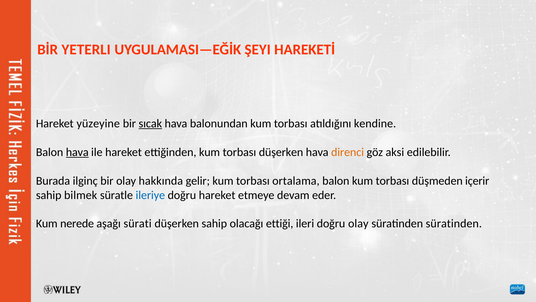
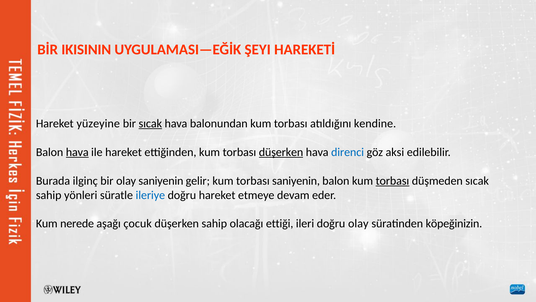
YETERLI: YETERLI -> IKISININ (86, 49)
düşerken underline: none -> present (281, 152)
direnci colour: orange -> blue (348, 152)
olay hakkında: hakkında -> saniyenin (161, 181)
torbası ortalama: ortalama -> saniyenin (296, 181)
torbası underline: none -> present (392, 181)
düşmeden içerir: içerir -> sıcak (477, 181)
bilmek: bilmek -> yönleri (81, 195)
sürati: sürati -> çocuk (138, 223)
süratinden süratinden: süratinden -> köpeğinizin (454, 223)
